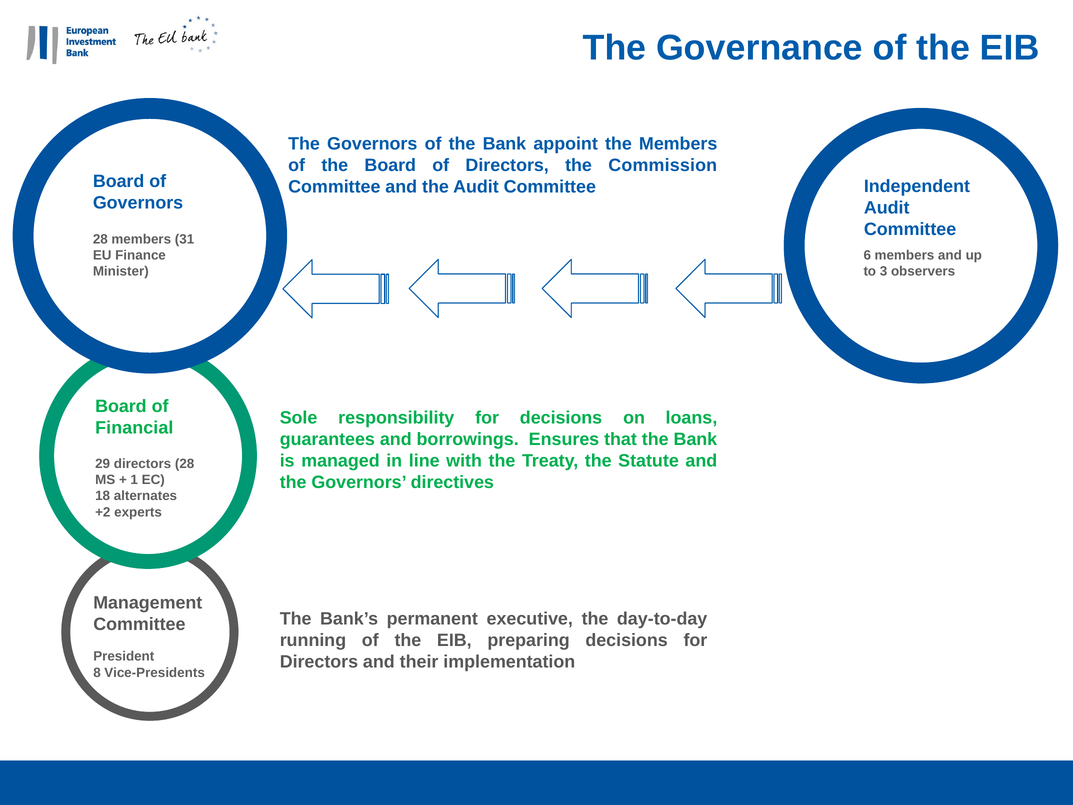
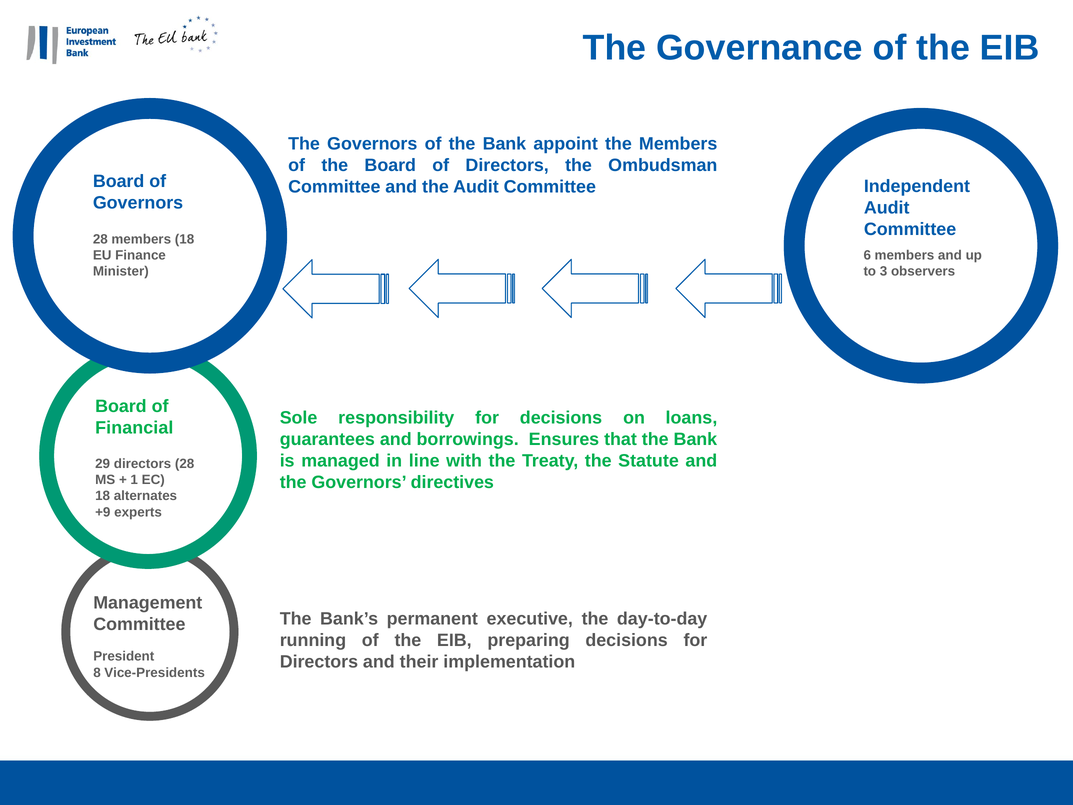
Commission: Commission -> Ombudsman (663, 165)
members 31: 31 -> 18 (185, 239)
+2: +2 -> +9 (103, 512)
